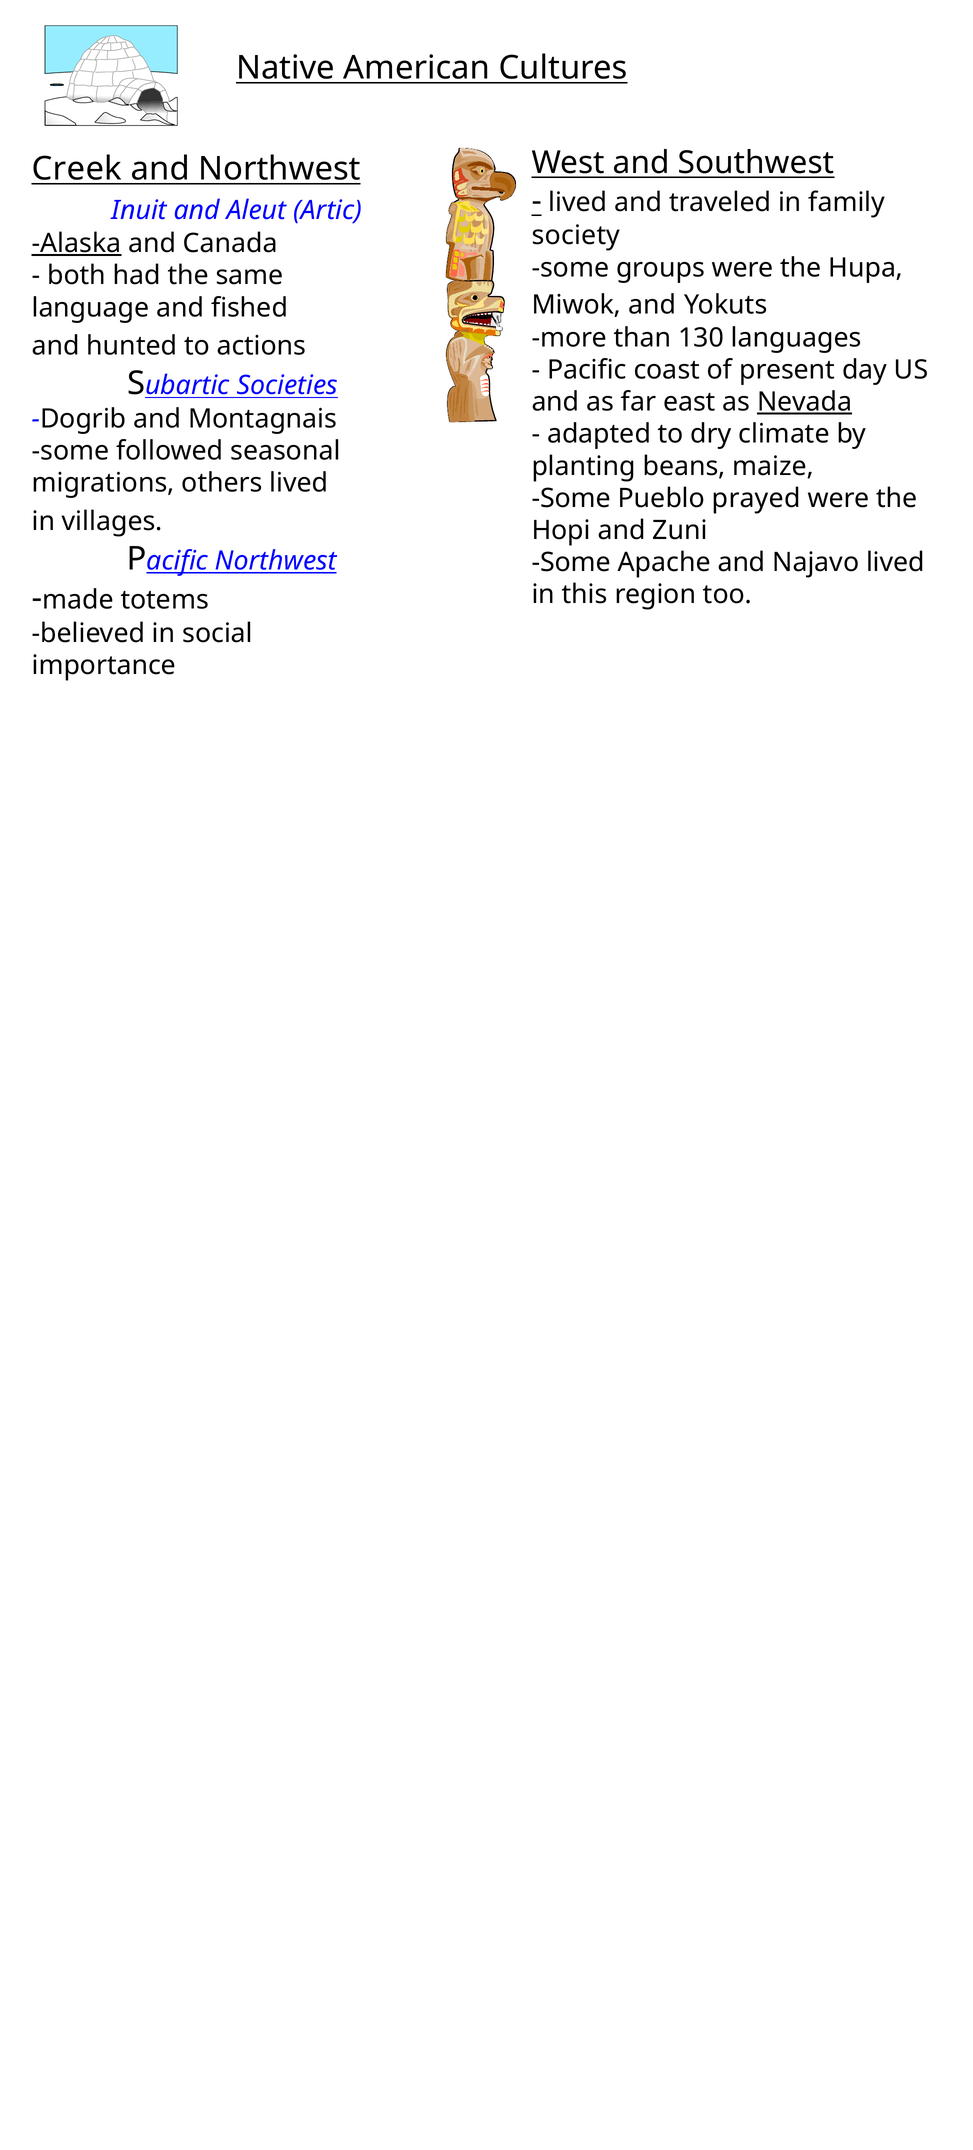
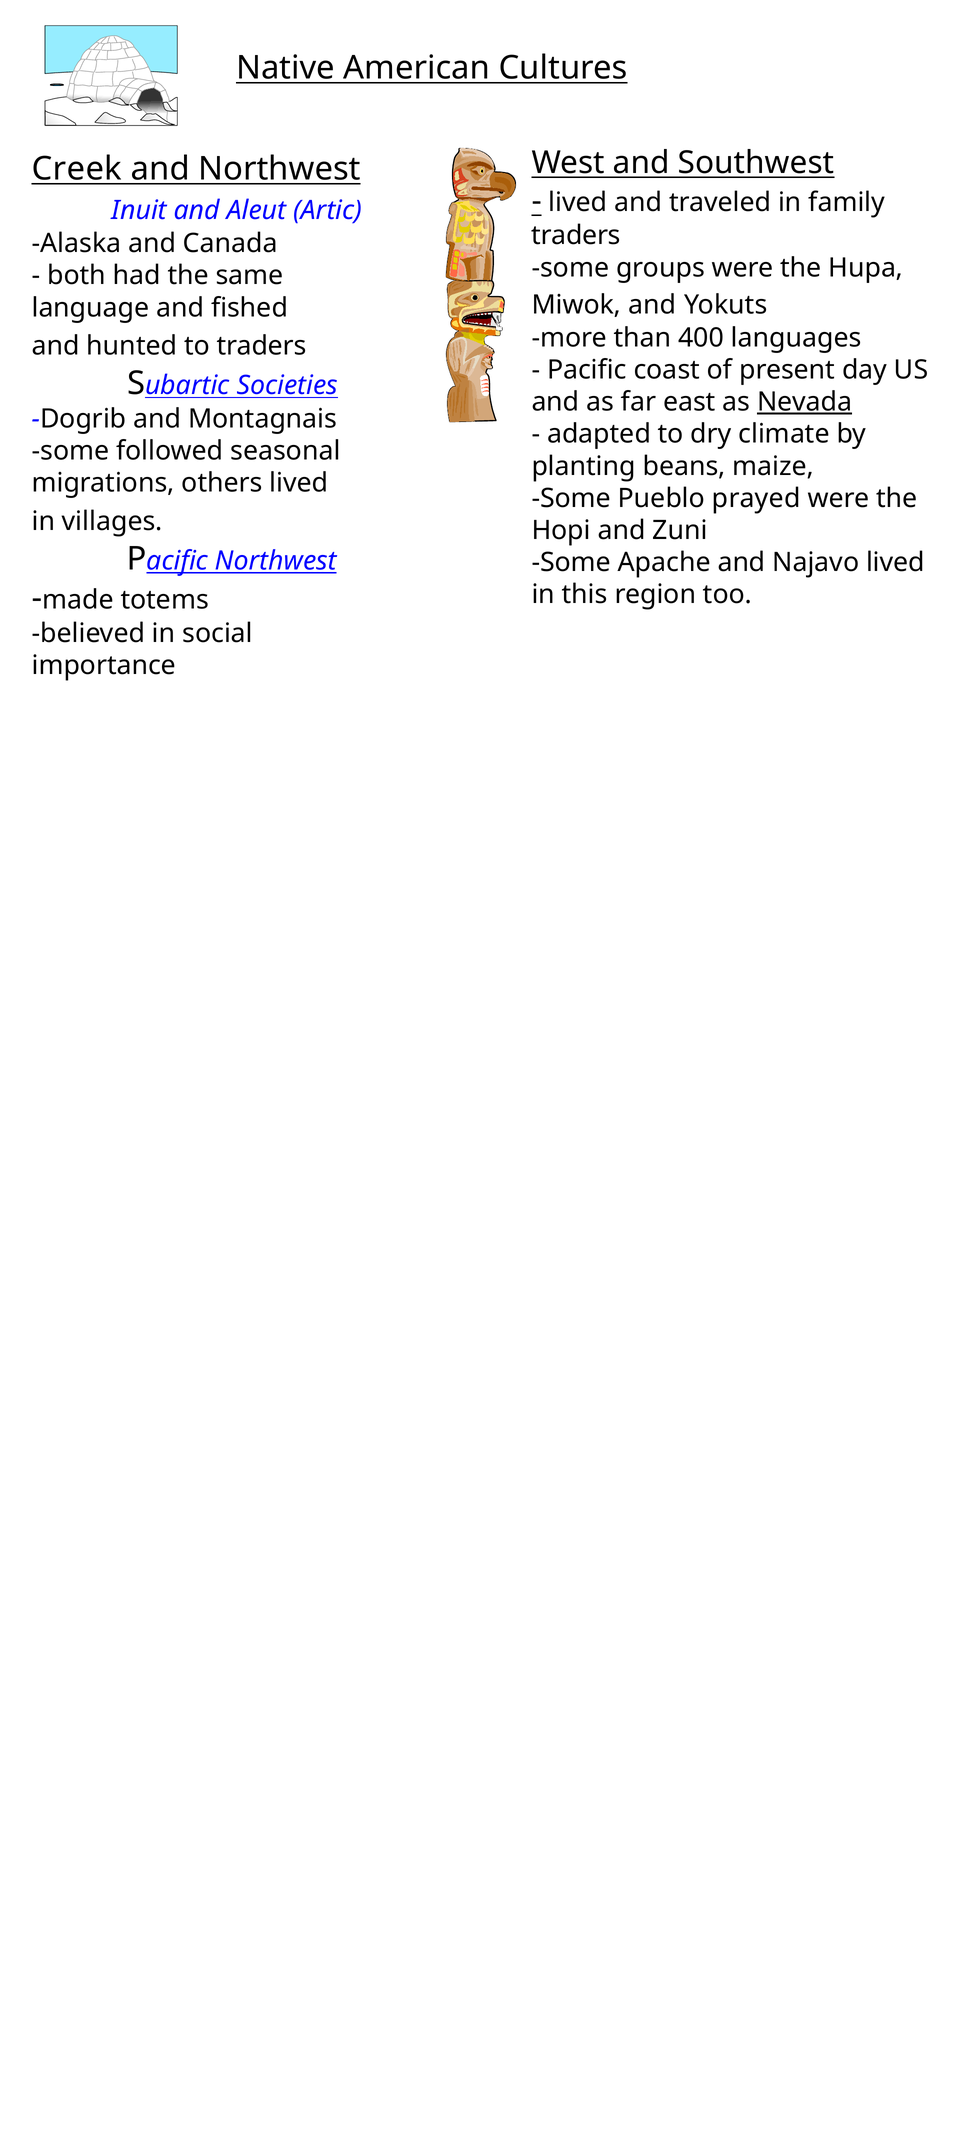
society: society -> traders (576, 236)
Alaska underline: present -> none (77, 243)
130: 130 -> 400 (701, 338)
to actions: actions -> traders (261, 346)
